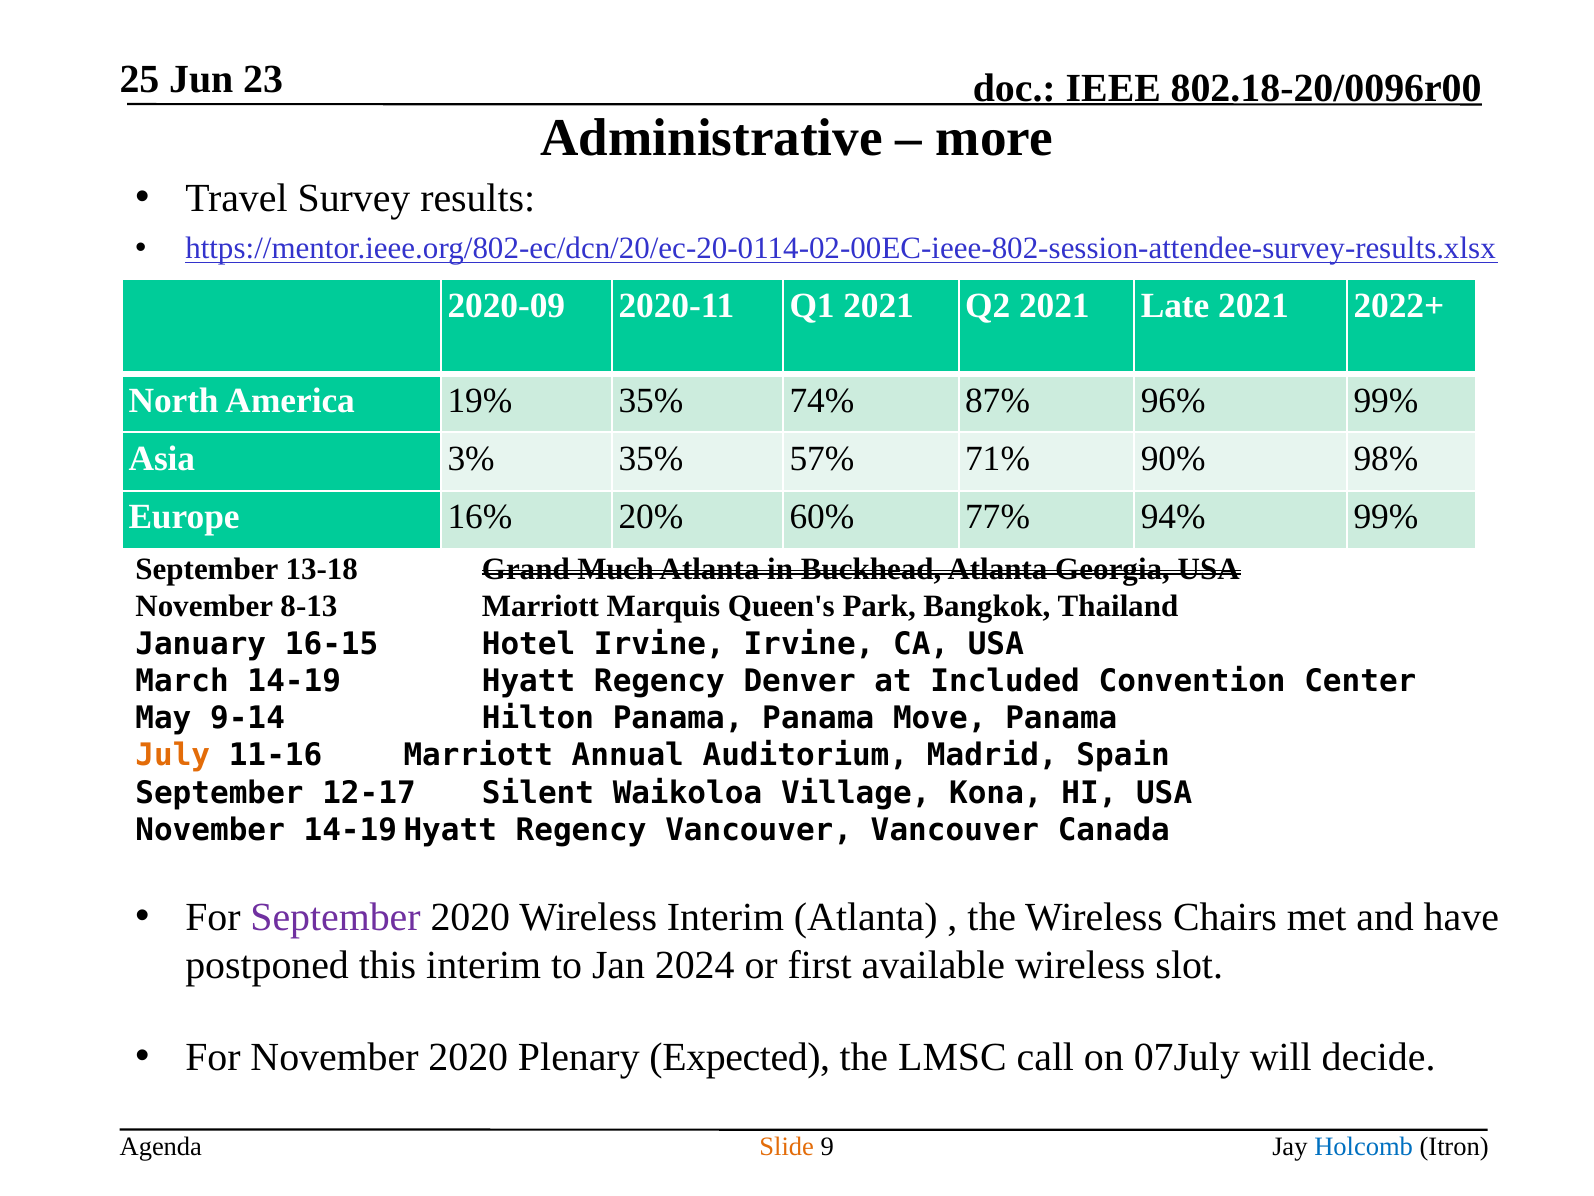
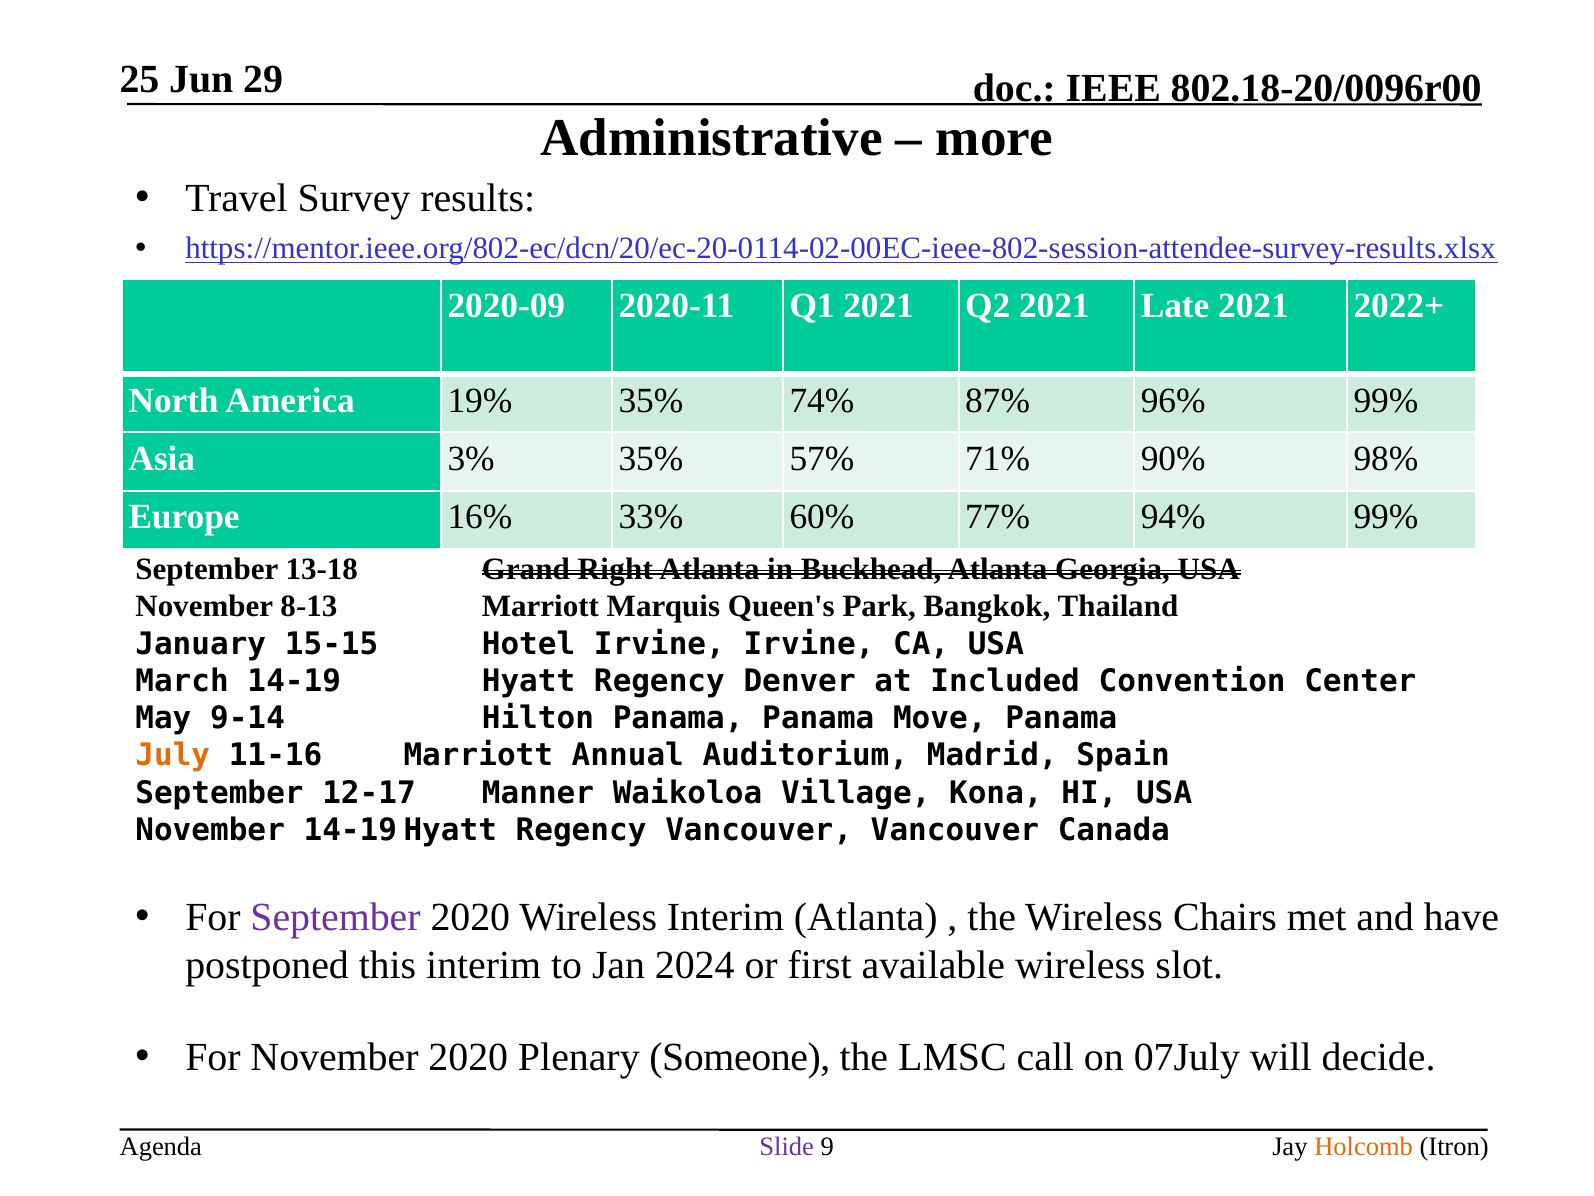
23: 23 -> 29 (263, 80)
20%: 20% -> 33% (651, 517)
Much: Much -> Right (615, 569)
16-15: 16-15 -> 15-15 (332, 644)
Silent: Silent -> Manner (538, 792)
Expected: Expected -> Someone (740, 1057)
Slide colour: orange -> purple (787, 1147)
Holcomb colour: blue -> orange (1364, 1147)
